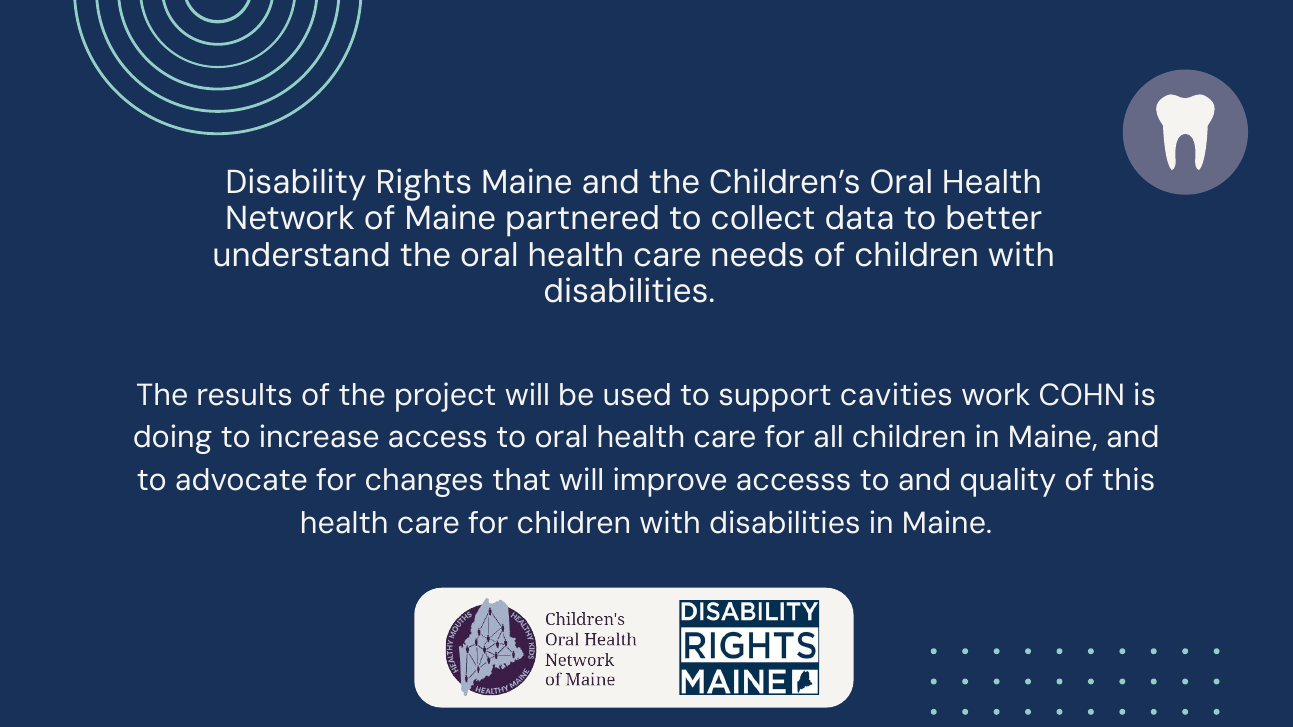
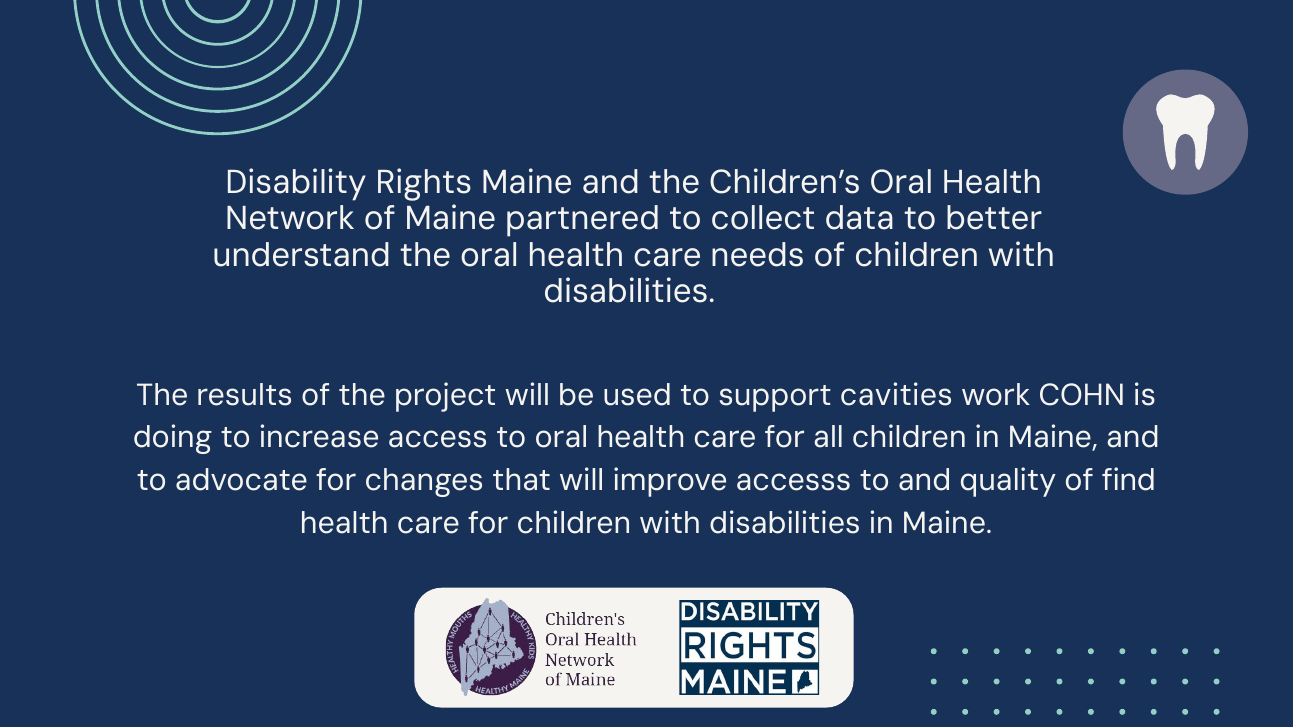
this: this -> find (1129, 481)
